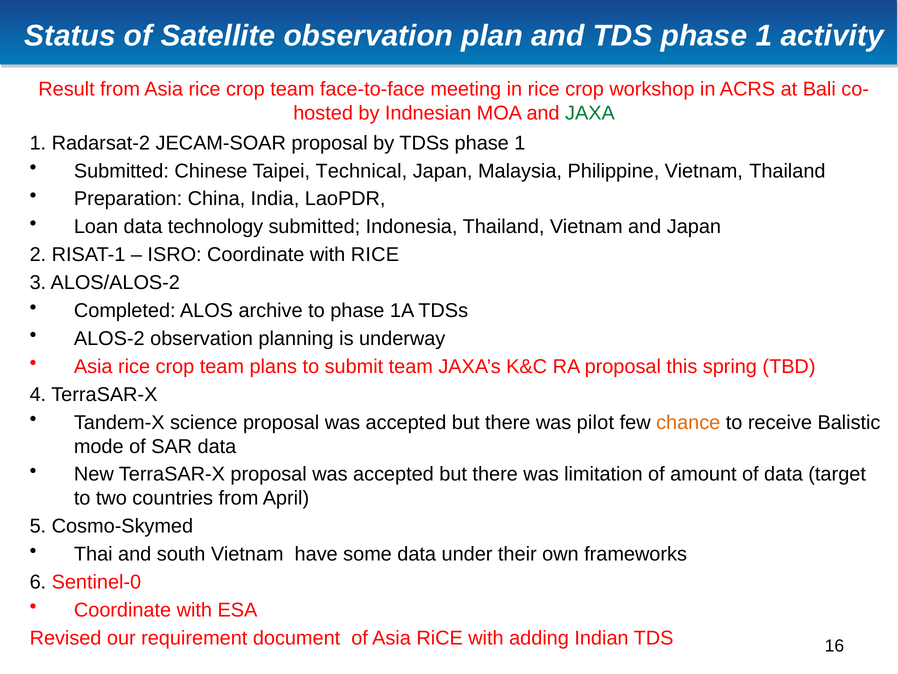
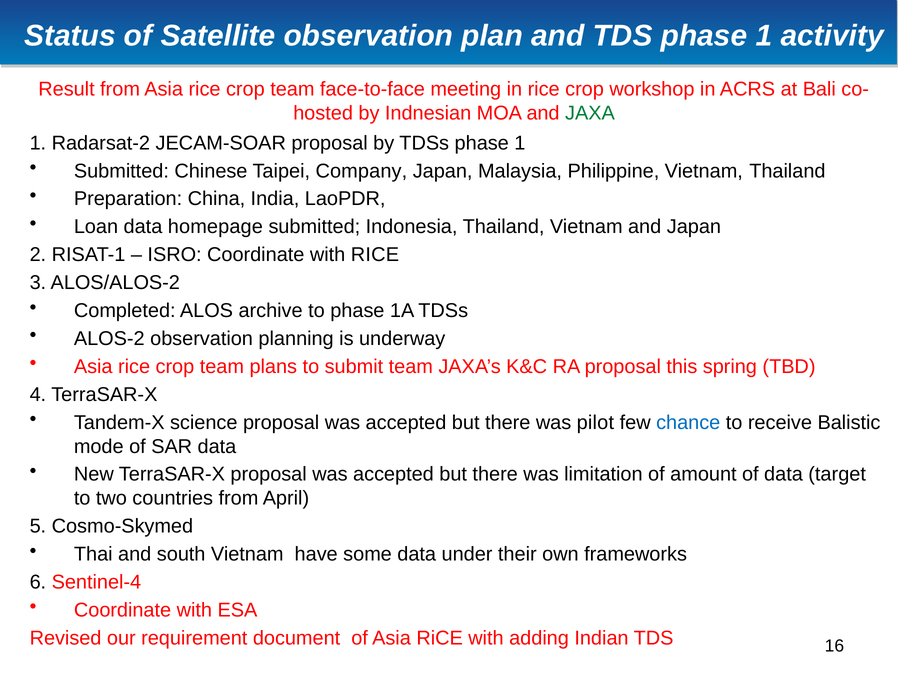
Technical: Technical -> Company (361, 171)
technology: technology -> homepage (215, 227)
chance colour: orange -> blue (688, 422)
Sentinel-0: Sentinel-0 -> Sentinel-4 (96, 582)
